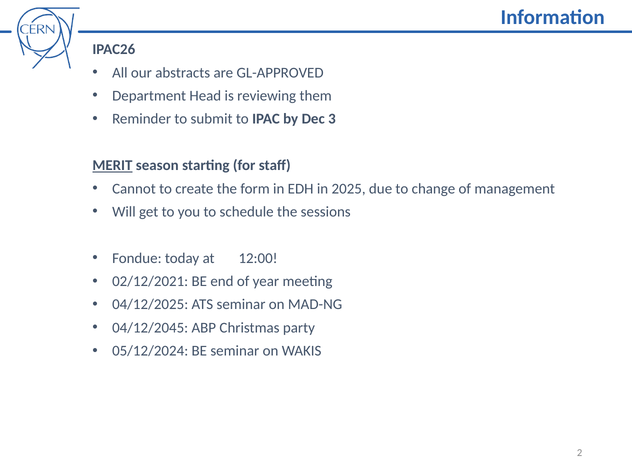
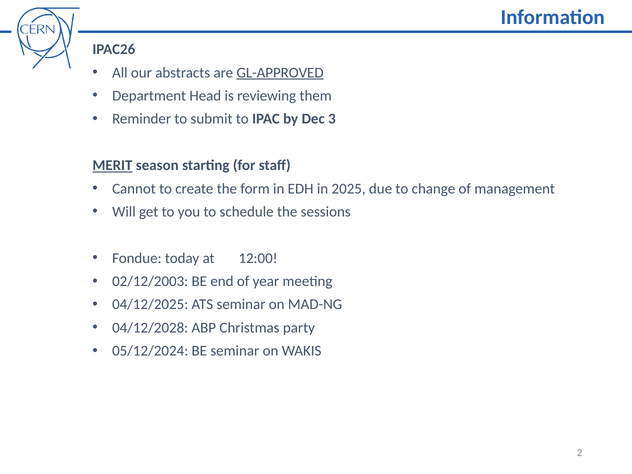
GL-APPROVED underline: none -> present (280, 73)
02/12/2021: 02/12/2021 -> 02/12/2003 (150, 281)
04/12/2045: 04/12/2045 -> 04/12/2028 (150, 328)
